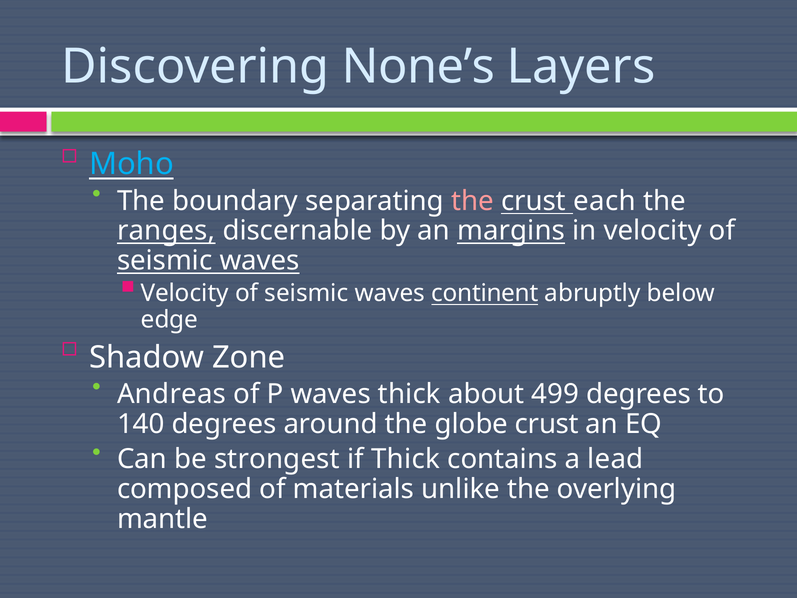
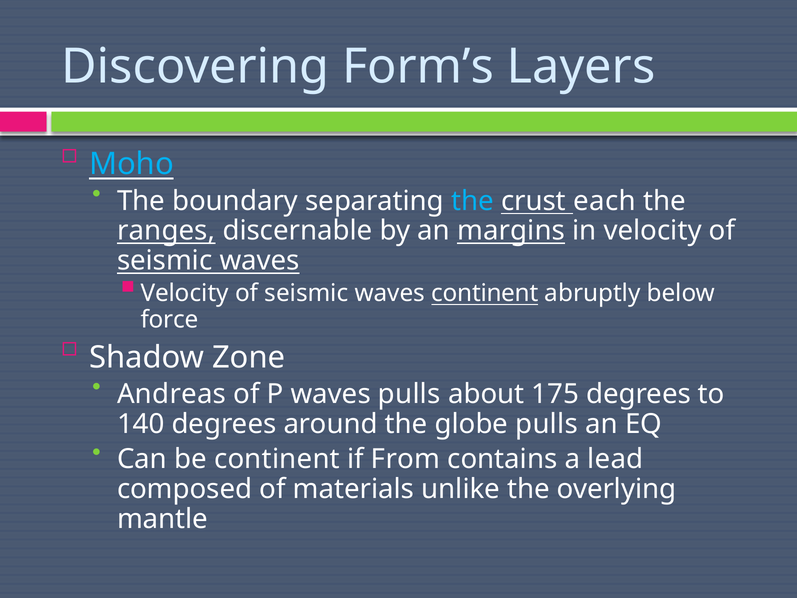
None’s: None’s -> Form’s (418, 66)
the colour: pink -> light blue (472, 201)
edge: edge -> force (170, 320)
waves thick: thick -> pulls (409, 394)
499: 499 -> 175 (555, 394)
globe crust: crust -> pulls (547, 424)
be strongest: strongest -> continent (277, 459)
if Thick: Thick -> From (405, 459)
